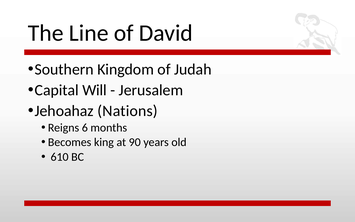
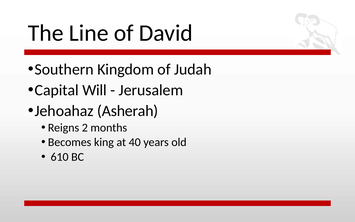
Nations: Nations -> Asherah (128, 111)
6: 6 -> 2 (85, 128)
90: 90 -> 40 (135, 142)
